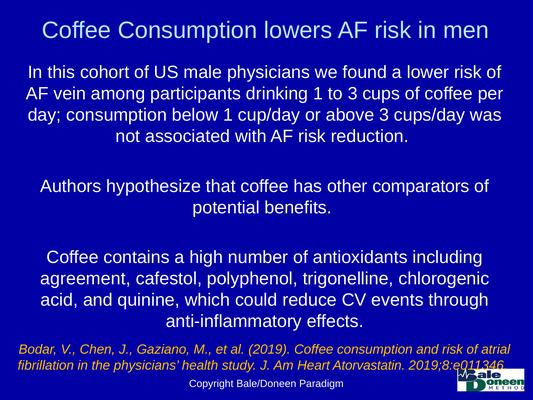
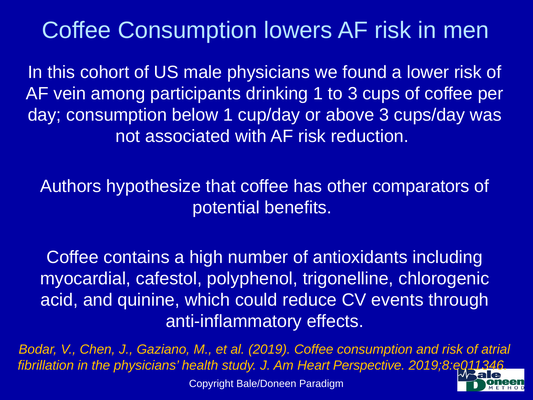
agreement: agreement -> myocardial (85, 278)
Atorvastatin: Atorvastatin -> Perspective (369, 365)
